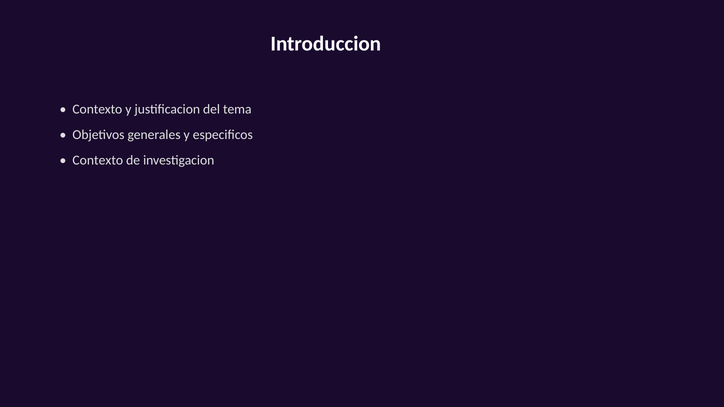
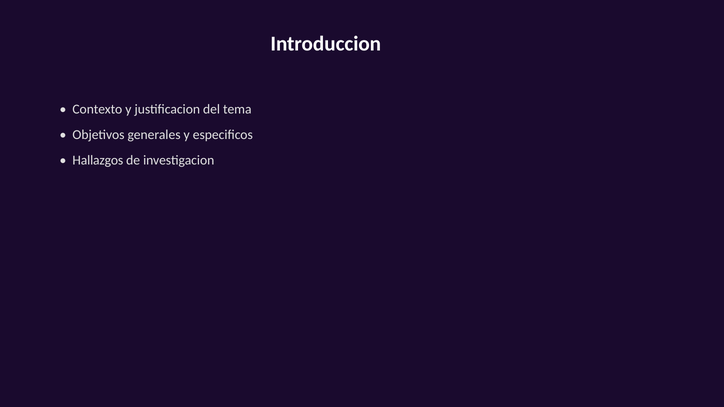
Contexto: Contexto -> Hallazgos (98, 160)
